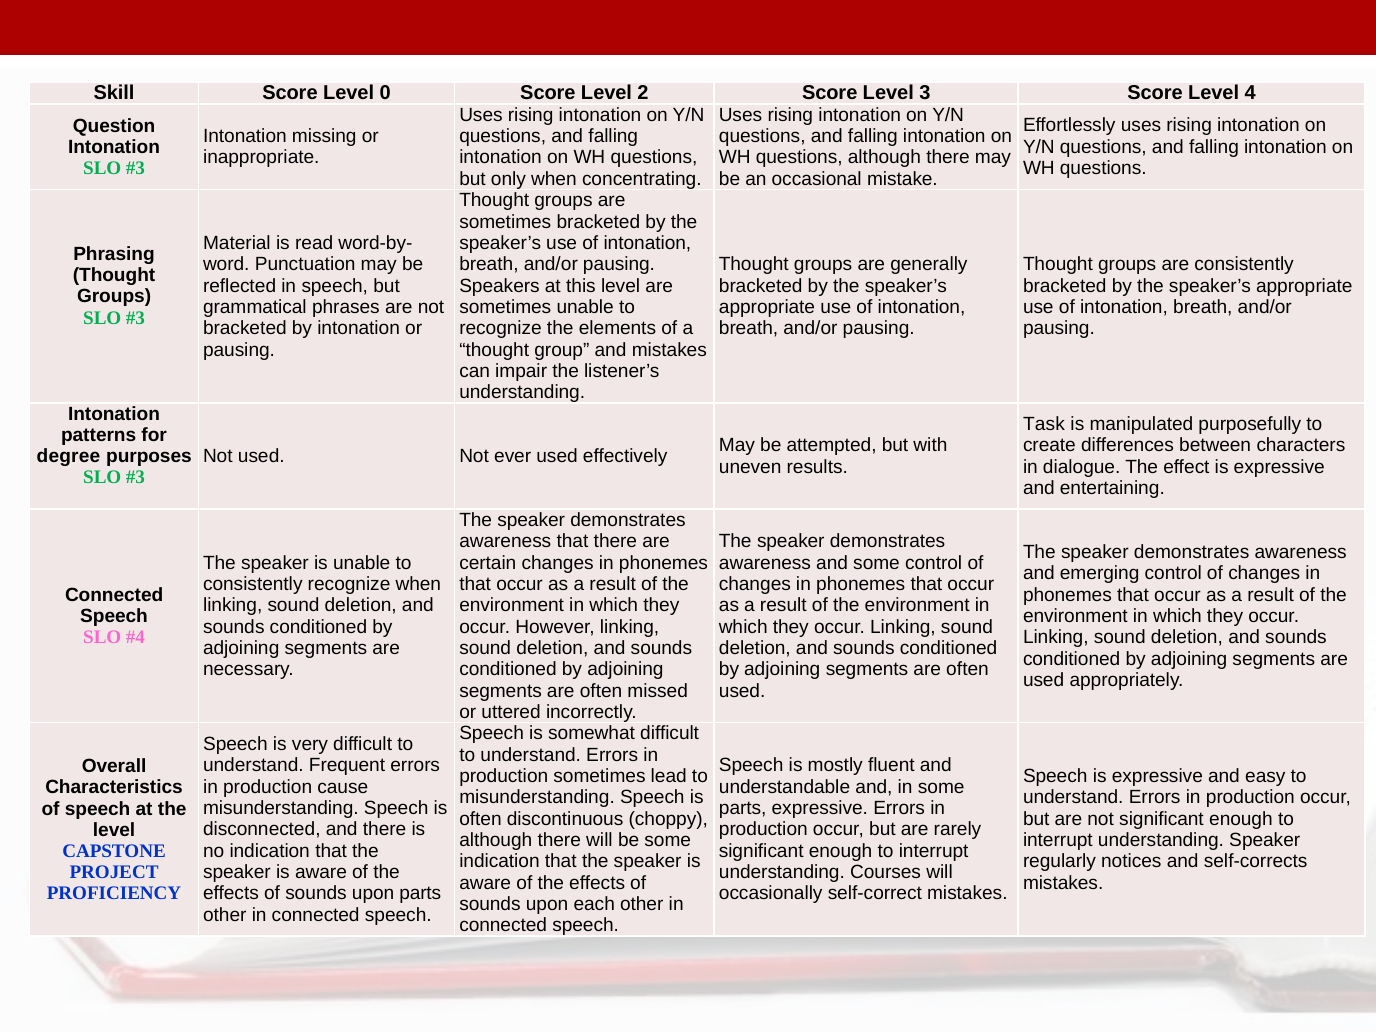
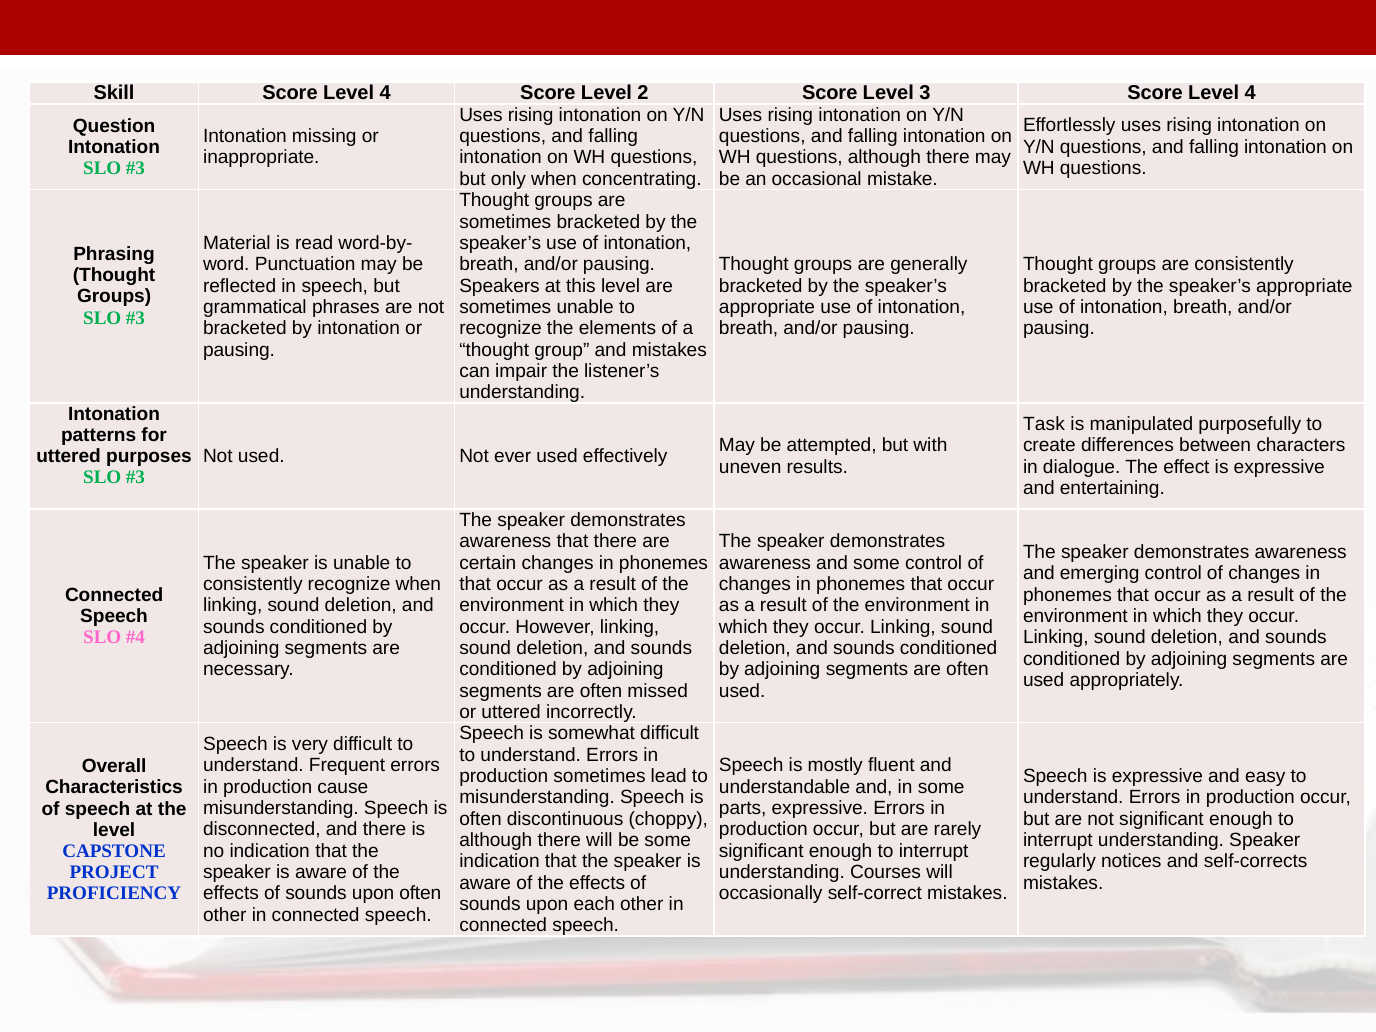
Skill Score Level 0: 0 -> 4 (385, 93)
degree: degree -> uttered (69, 457)
upon parts: parts -> often (420, 894)
